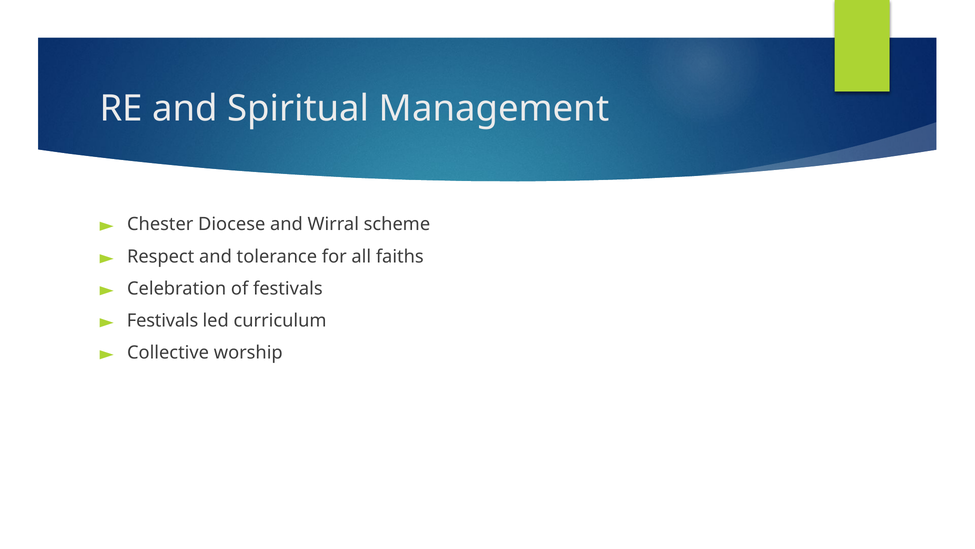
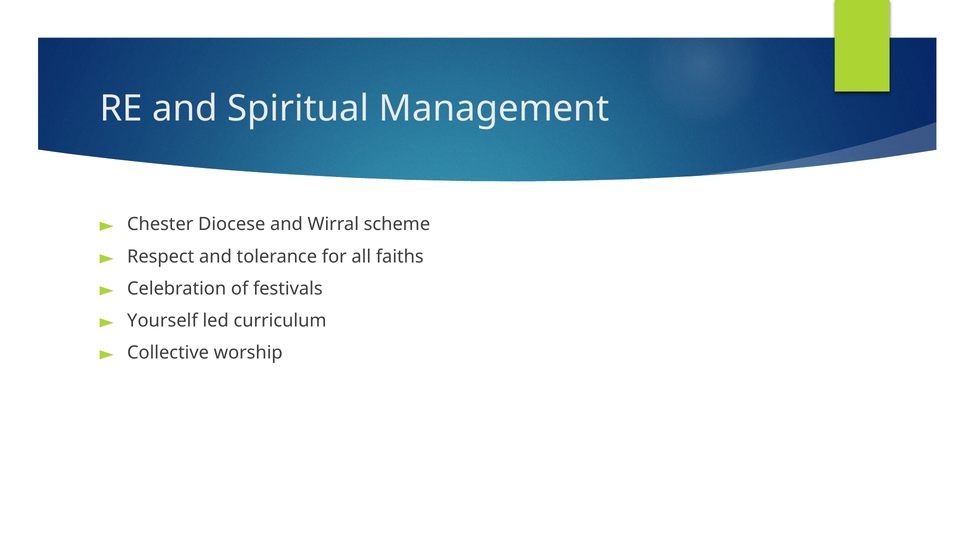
Festivals: Festivals -> Yourself (162, 320)
